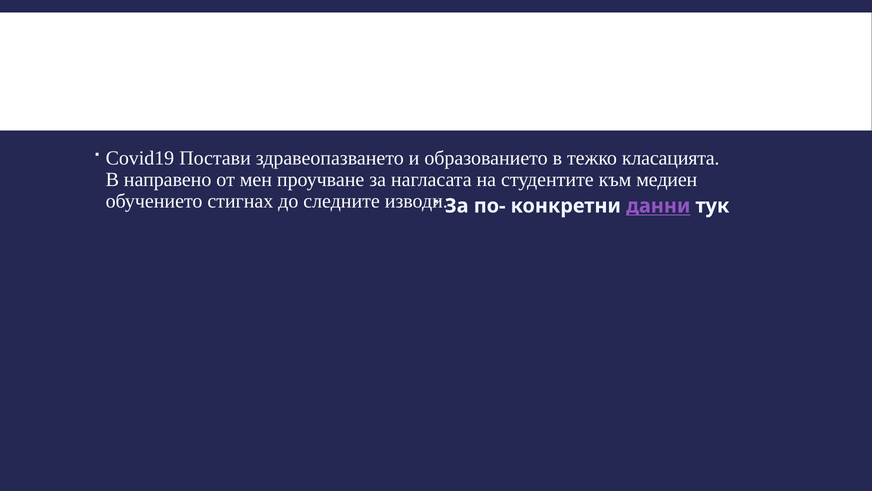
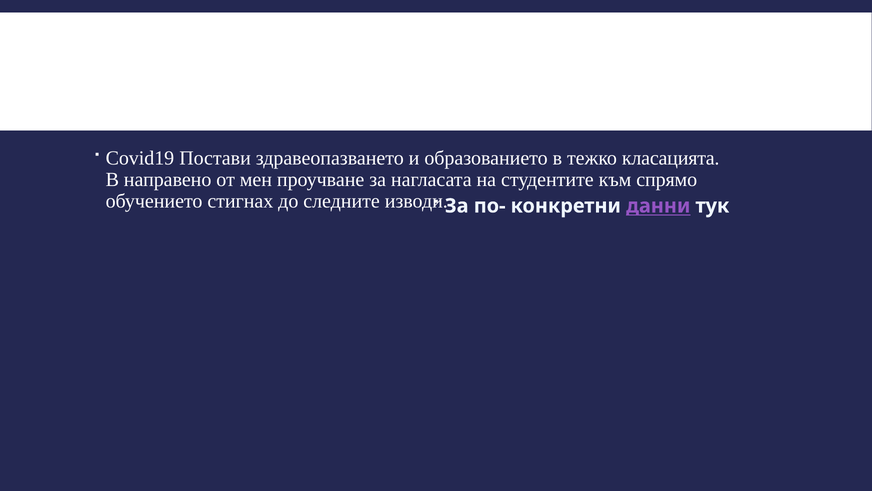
медиен: медиен -> спрямо (667, 179)
